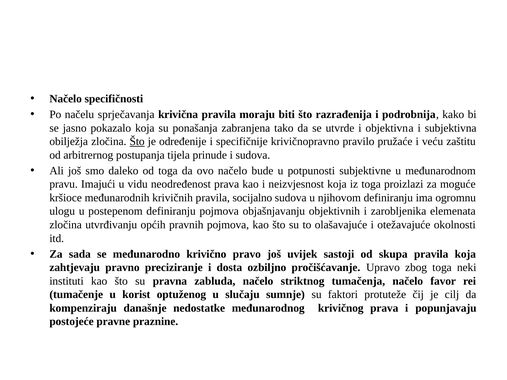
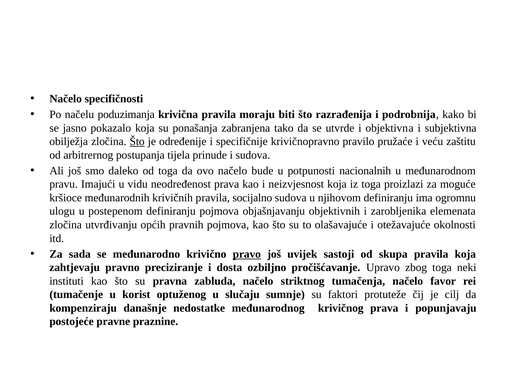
sprječavanja: sprječavanja -> poduzimanja (126, 115)
subjektivne: subjektivne -> nacionalnih (365, 171)
pravo underline: none -> present (247, 254)
